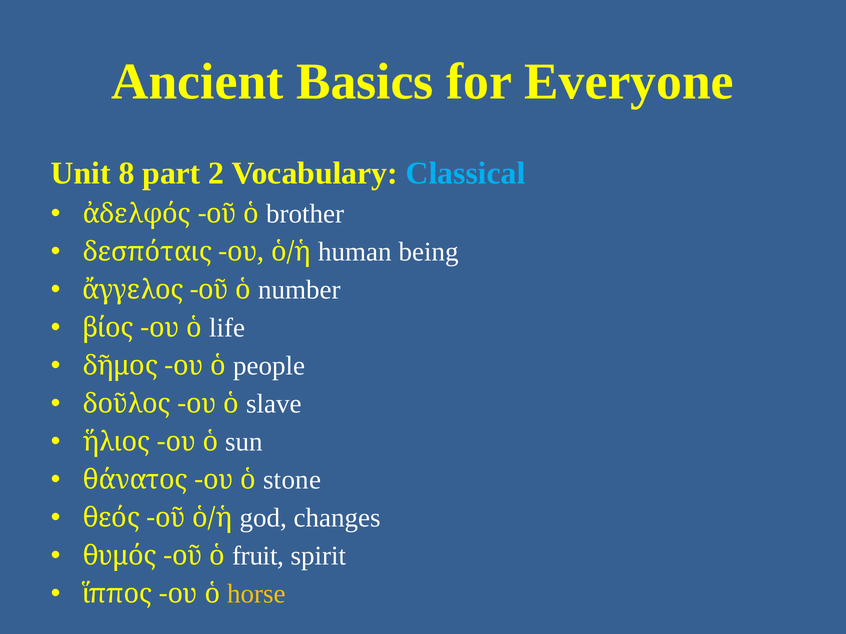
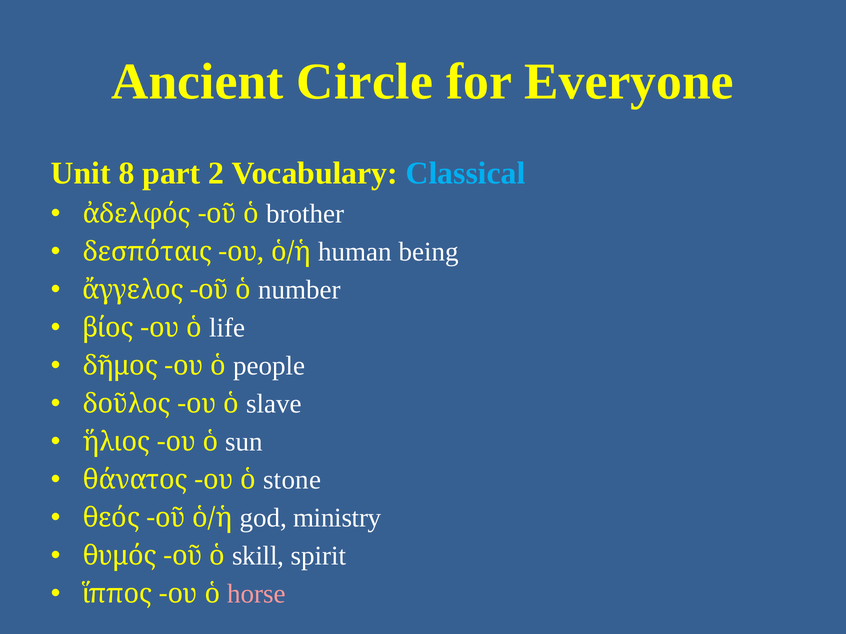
Basics: Basics -> Circle (365, 82)
changes: changes -> ministry (337, 518)
fruit: fruit -> skill (258, 556)
horse colour: yellow -> pink (257, 594)
